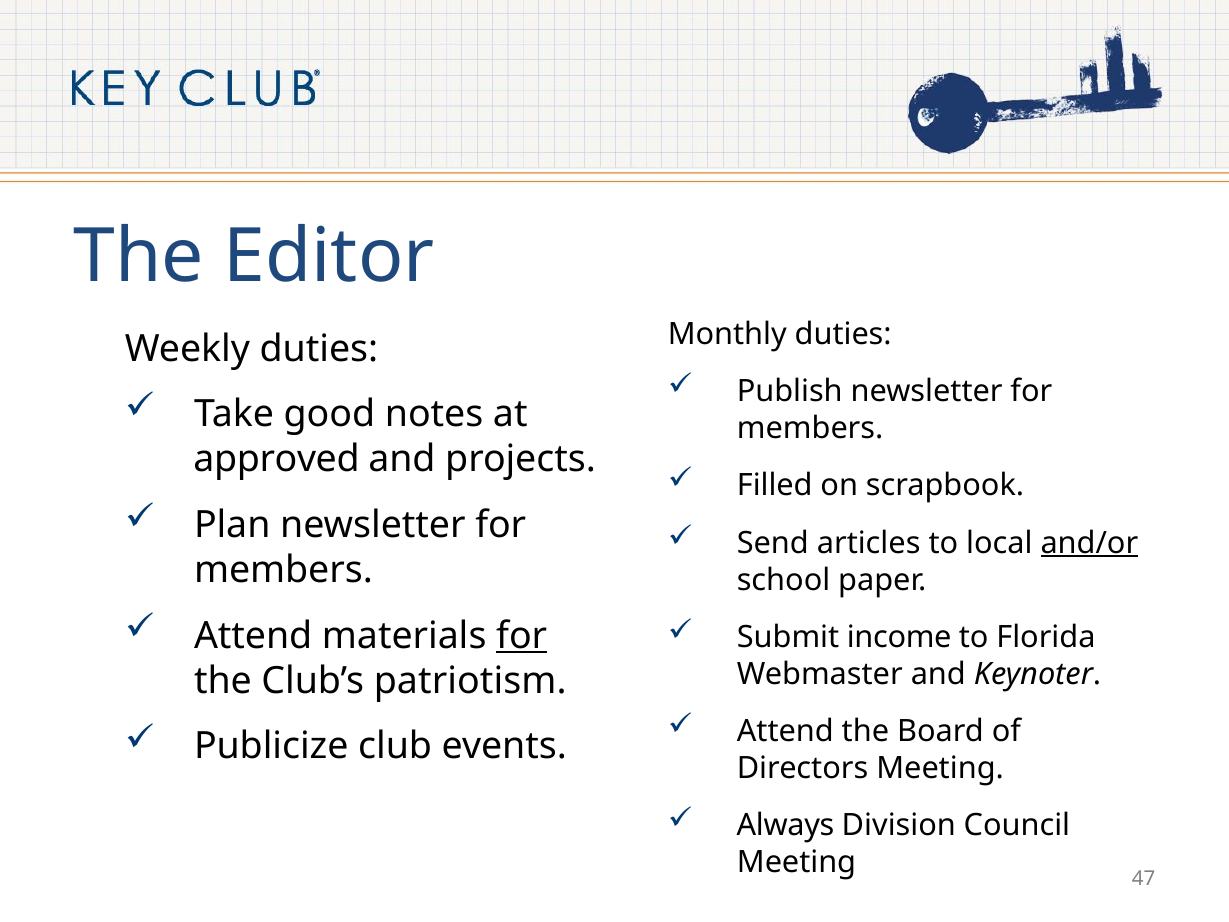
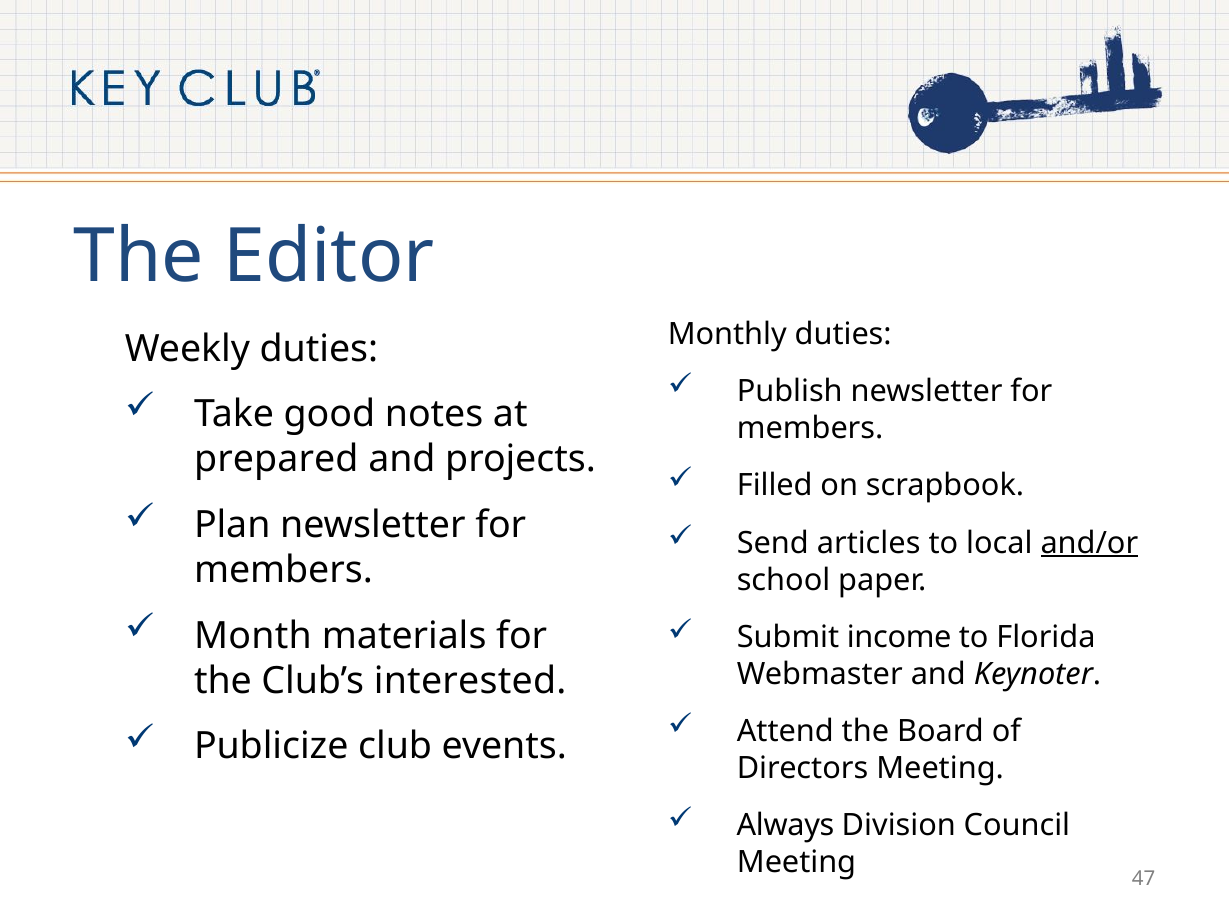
approved: approved -> prepared (276, 459)
Attend: Attend -> Month (253, 635)
for underline: present -> none (522, 635)
patriotism: patriotism -> interested (470, 680)
